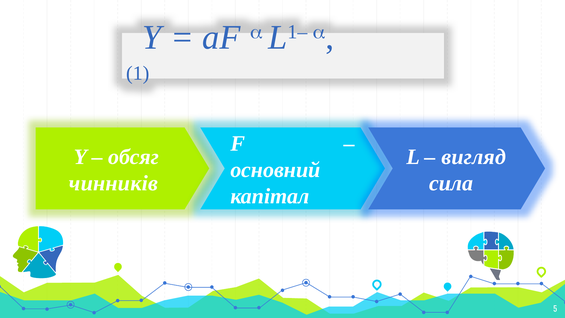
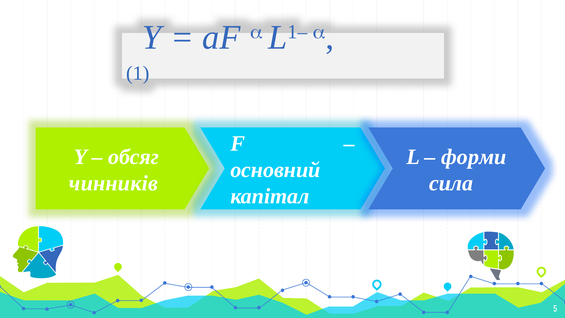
вигляд: вигляд -> форми (474, 157)
